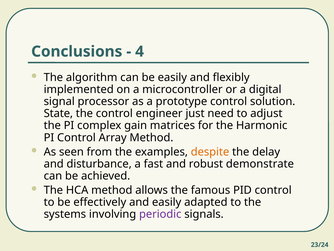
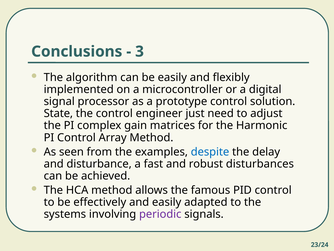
4: 4 -> 3 (140, 51)
despite colour: orange -> blue (210, 152)
demonstrate: demonstrate -> disturbances (260, 164)
